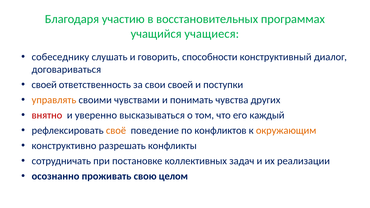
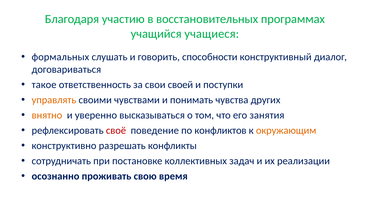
собеседнику: собеседнику -> формальных (60, 57)
своей: своей -> такое (44, 85)
внятно colour: red -> orange (47, 115)
каждый: каждый -> занятия (267, 115)
своё colour: orange -> red (116, 131)
целом: целом -> время (173, 176)
